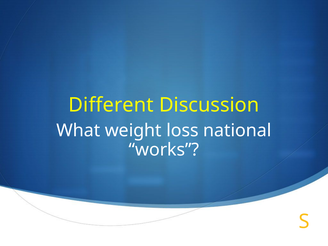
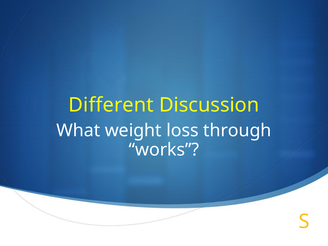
national: national -> through (237, 131)
